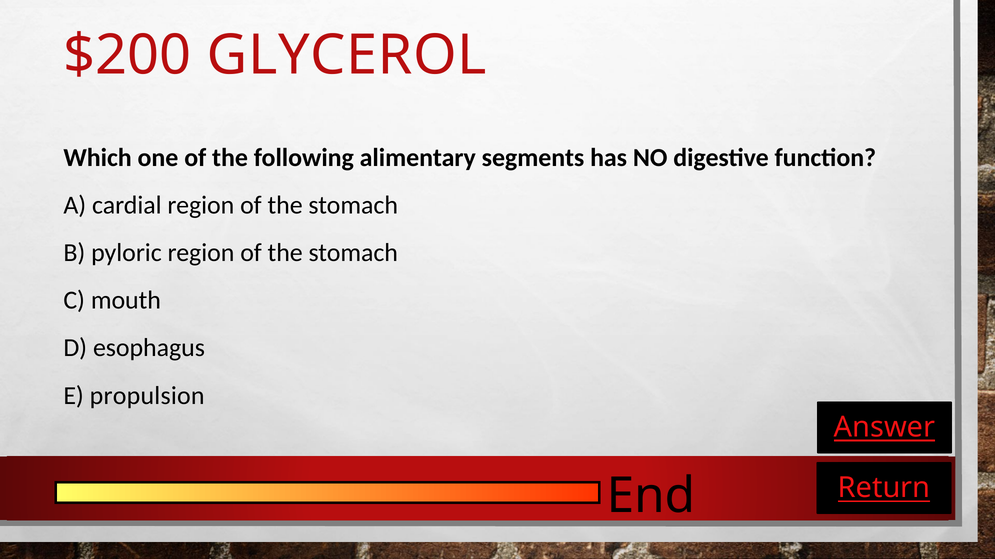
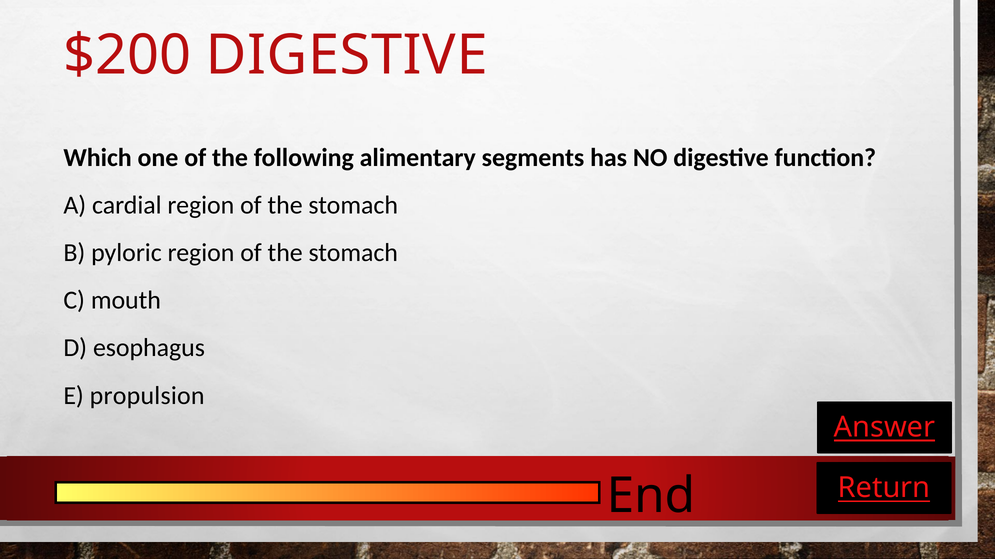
$200 GLYCEROL: GLYCEROL -> DIGESTIVE (347, 55)
